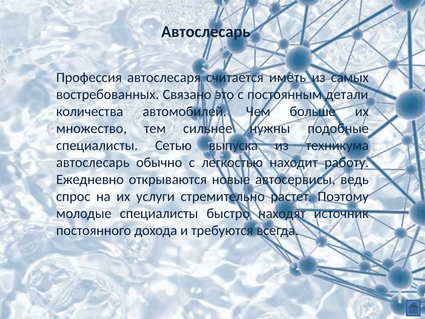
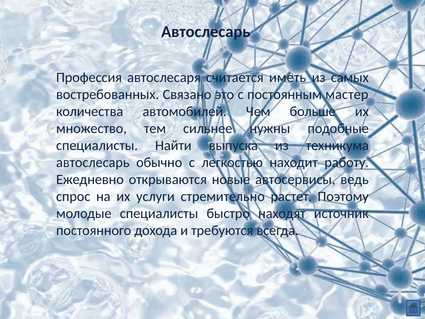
детали: детали -> мастер (347, 94)
Сетью: Сетью -> Найти (173, 145)
